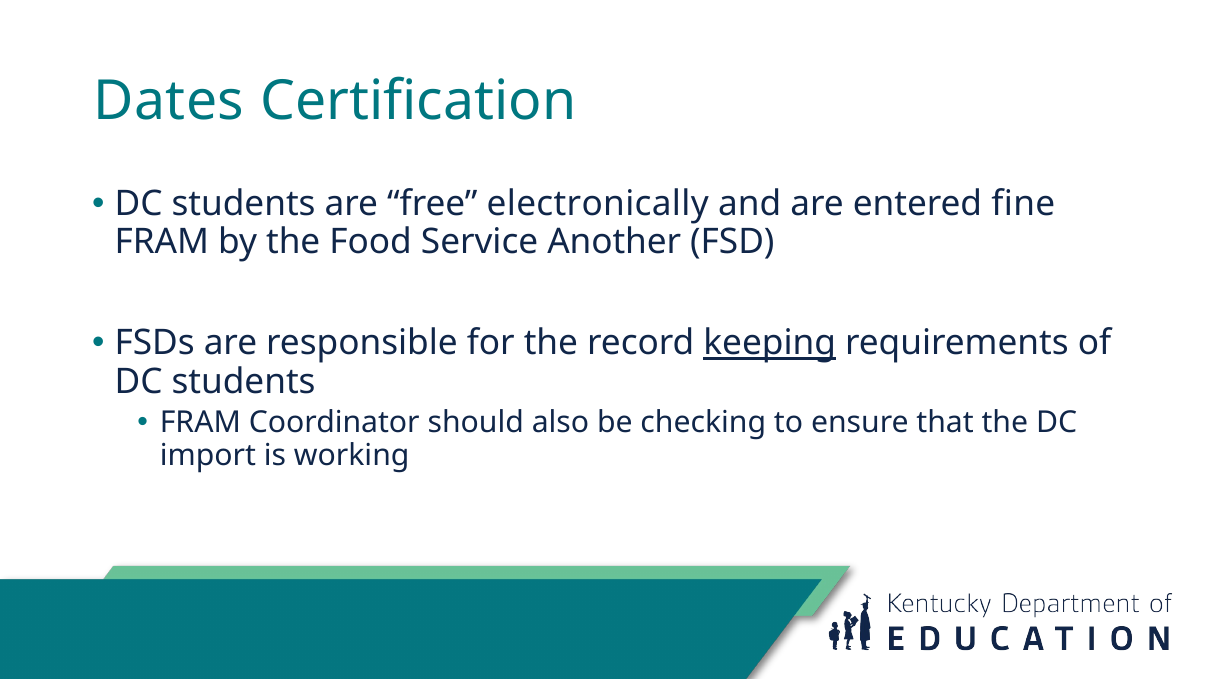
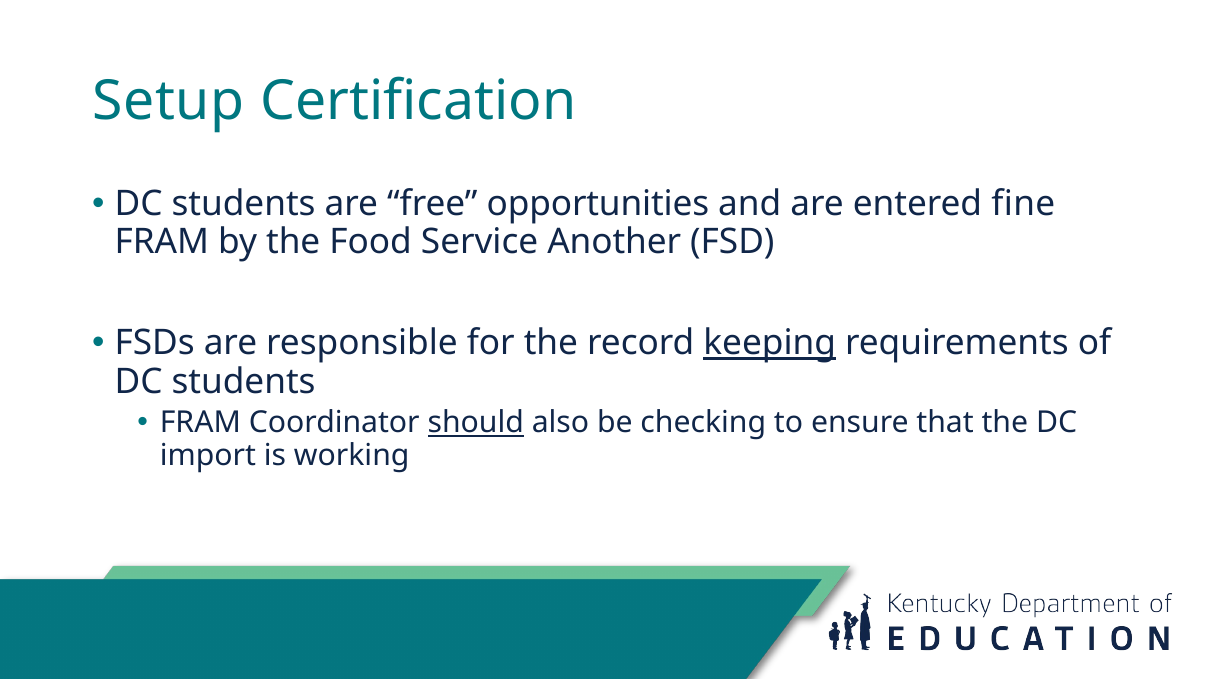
Dates: Dates -> Setup (169, 101)
electronically: electronically -> opportunities (598, 204)
should underline: none -> present (476, 423)
